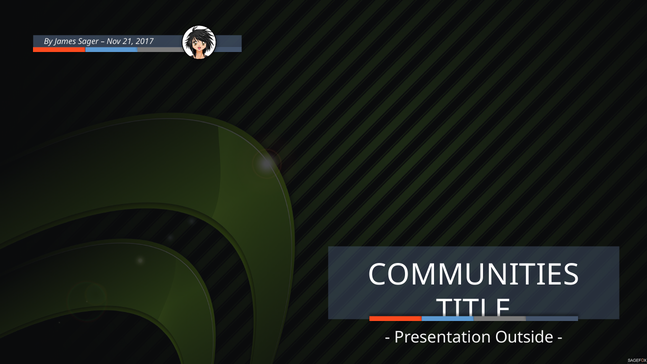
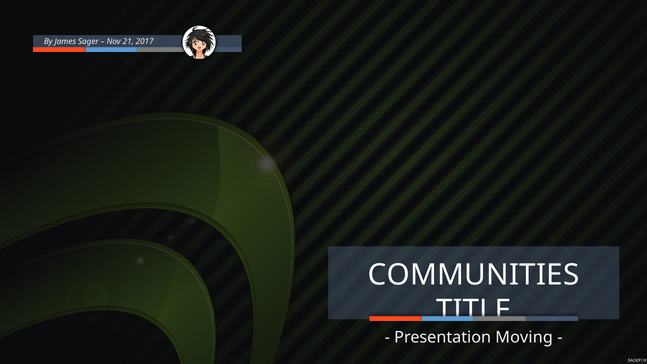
Outside: Outside -> Moving (524, 337)
